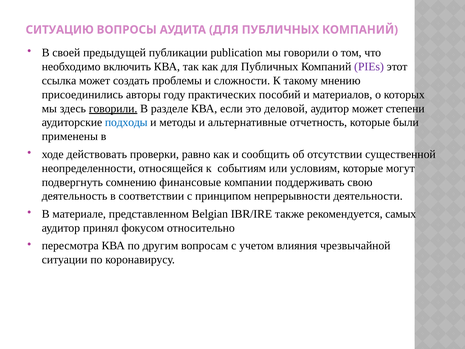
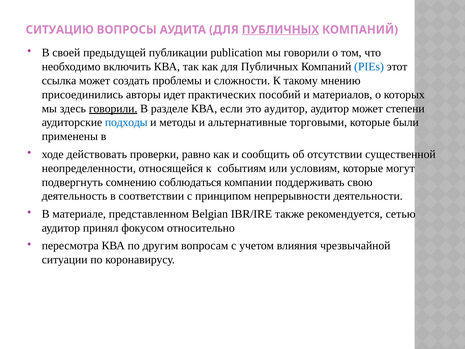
ПУБЛИЧНЫХ underline: none -> present (280, 30)
PIEs colour: purple -> blue (369, 67)
году: году -> идет (174, 94)
это деловой: деловой -> аудитор (286, 108)
отчетность: отчетность -> торговыми (318, 122)
финансовые: финансовые -> соблюдаться (190, 182)
самых: самых -> сетью (401, 214)
